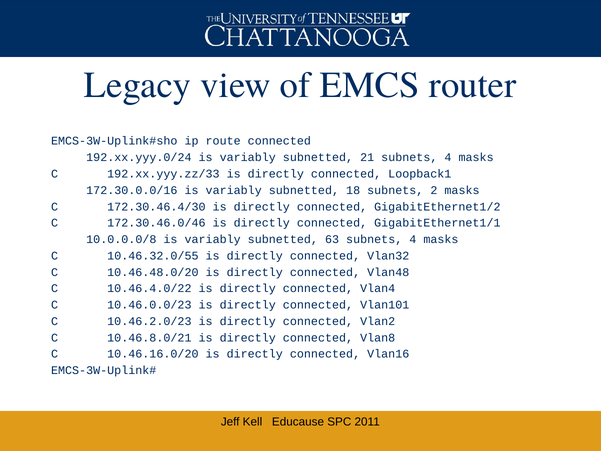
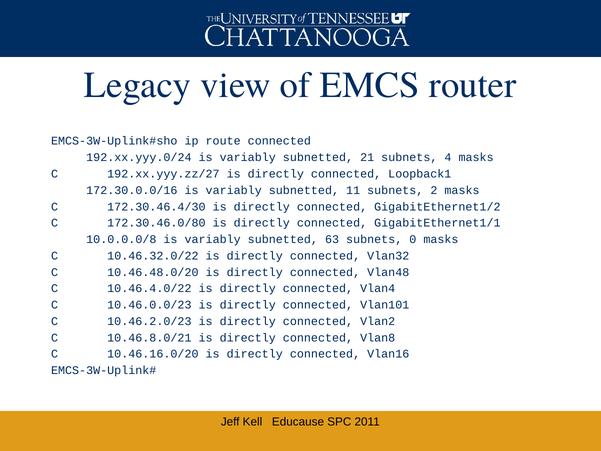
192.xx.yyy.zz/33: 192.xx.yyy.zz/33 -> 192.xx.yyy.zz/27 (163, 174)
18: 18 -> 11 (353, 190)
172.30.46.0/46: 172.30.46.0/46 -> 172.30.46.0/80 (156, 223)
63 subnets 4: 4 -> 0 (413, 239)
10.46.32.0/55: 10.46.32.0/55 -> 10.46.32.0/22 (153, 256)
